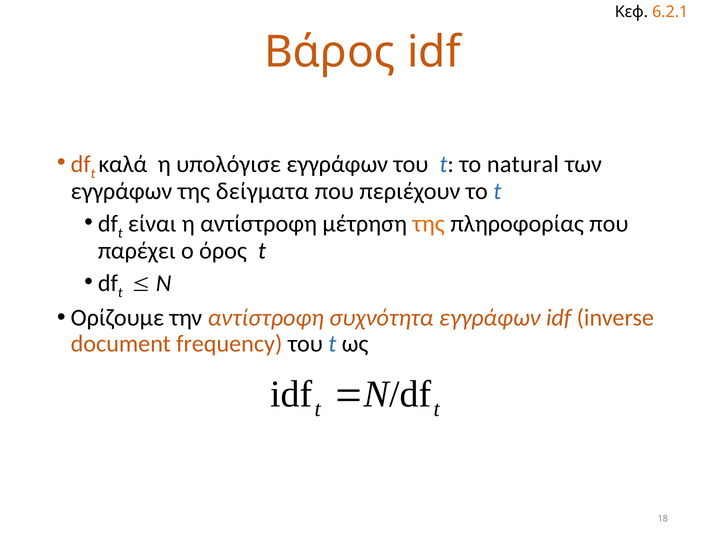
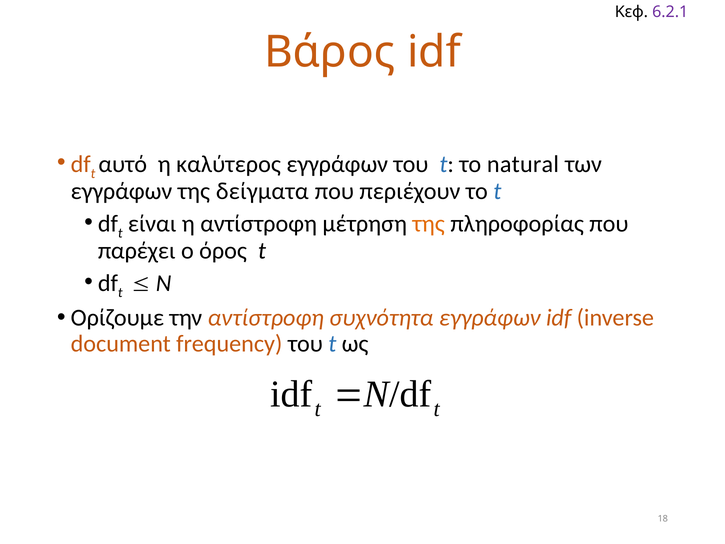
6.2.1 colour: orange -> purple (670, 12)
καλά: καλά -> αυτό (123, 164)
υπολόγισε: υπολόγισε -> καλύτερος (229, 164)
